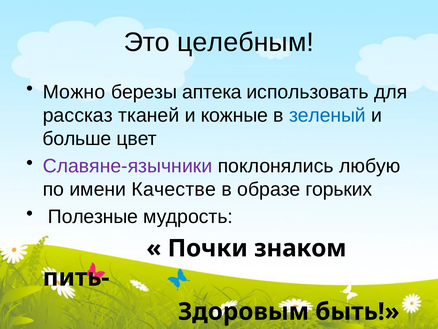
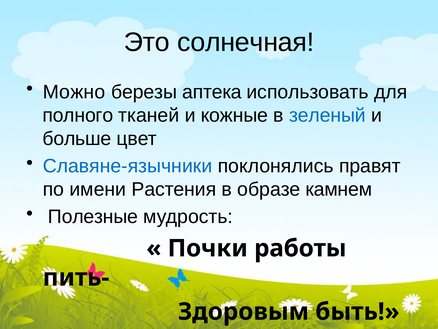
целебным: целебным -> солнечная (246, 42)
рассказ: рассказ -> полного (78, 115)
Славяне-язычники colour: purple -> blue (127, 166)
любую: любую -> правят (370, 166)
Качестве: Качестве -> Растения (174, 189)
горьких: горьких -> камнем (339, 189)
знаком: знаком -> работы (300, 248)
